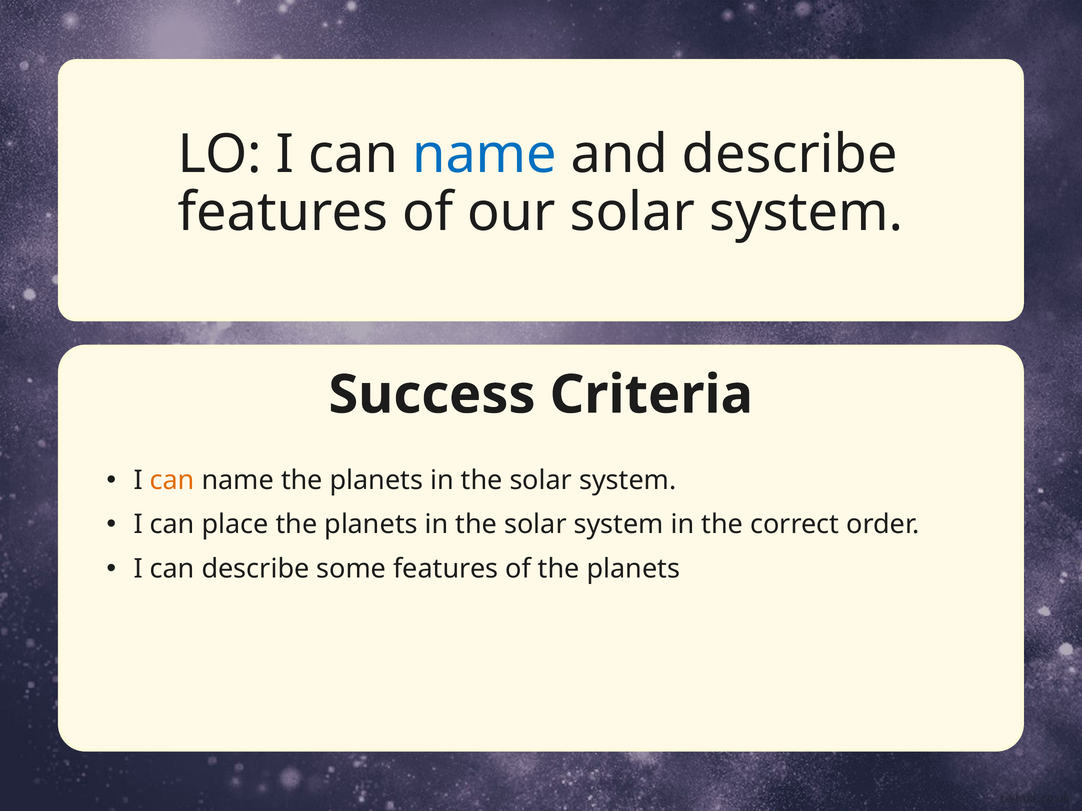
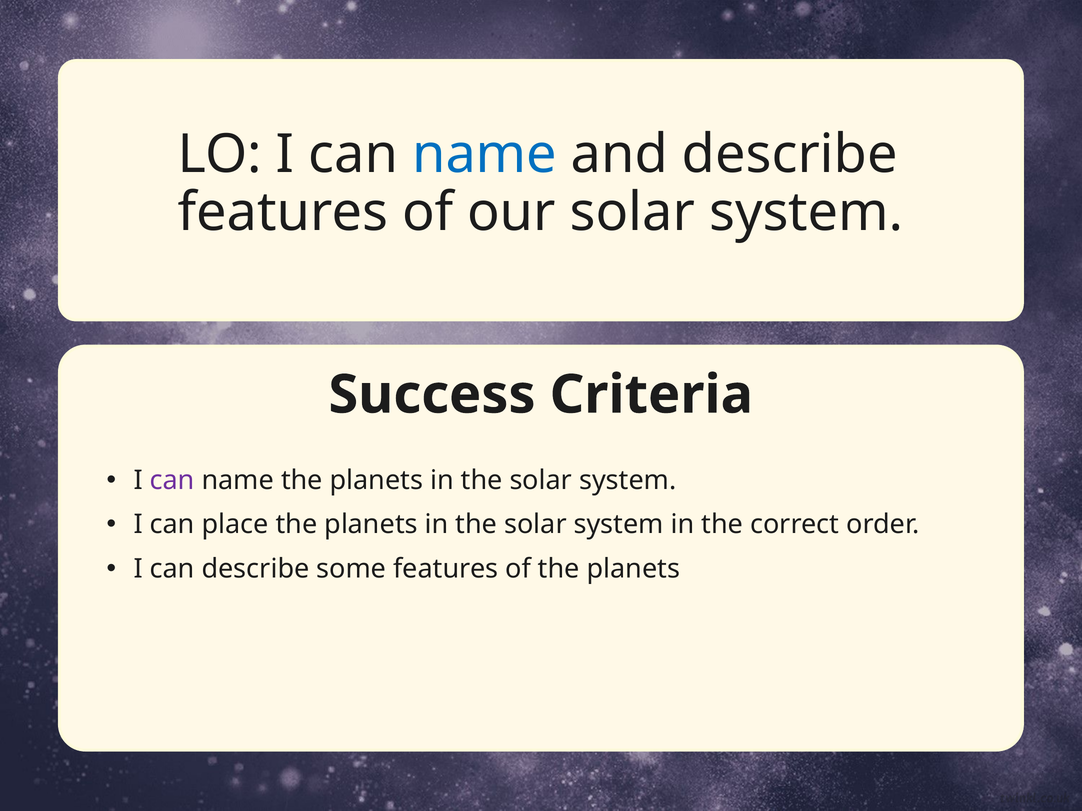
can colour: orange -> purple (172, 481)
